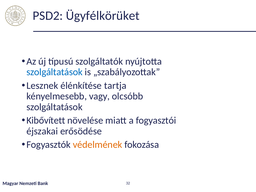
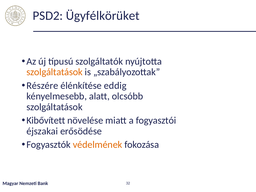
szolgáltatások colour: blue -> orange (55, 72)
Lesznek: Lesznek -> Részére (42, 86)
tartja: tartja -> eddig (115, 86)
vagy: vagy -> alatt (99, 96)
